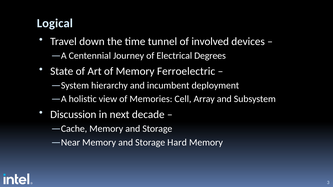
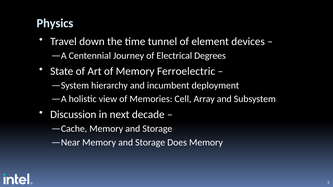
Logical: Logical -> Physics (55, 23)
involved: involved -> element (210, 41)
Hard: Hard -> Does (177, 143)
